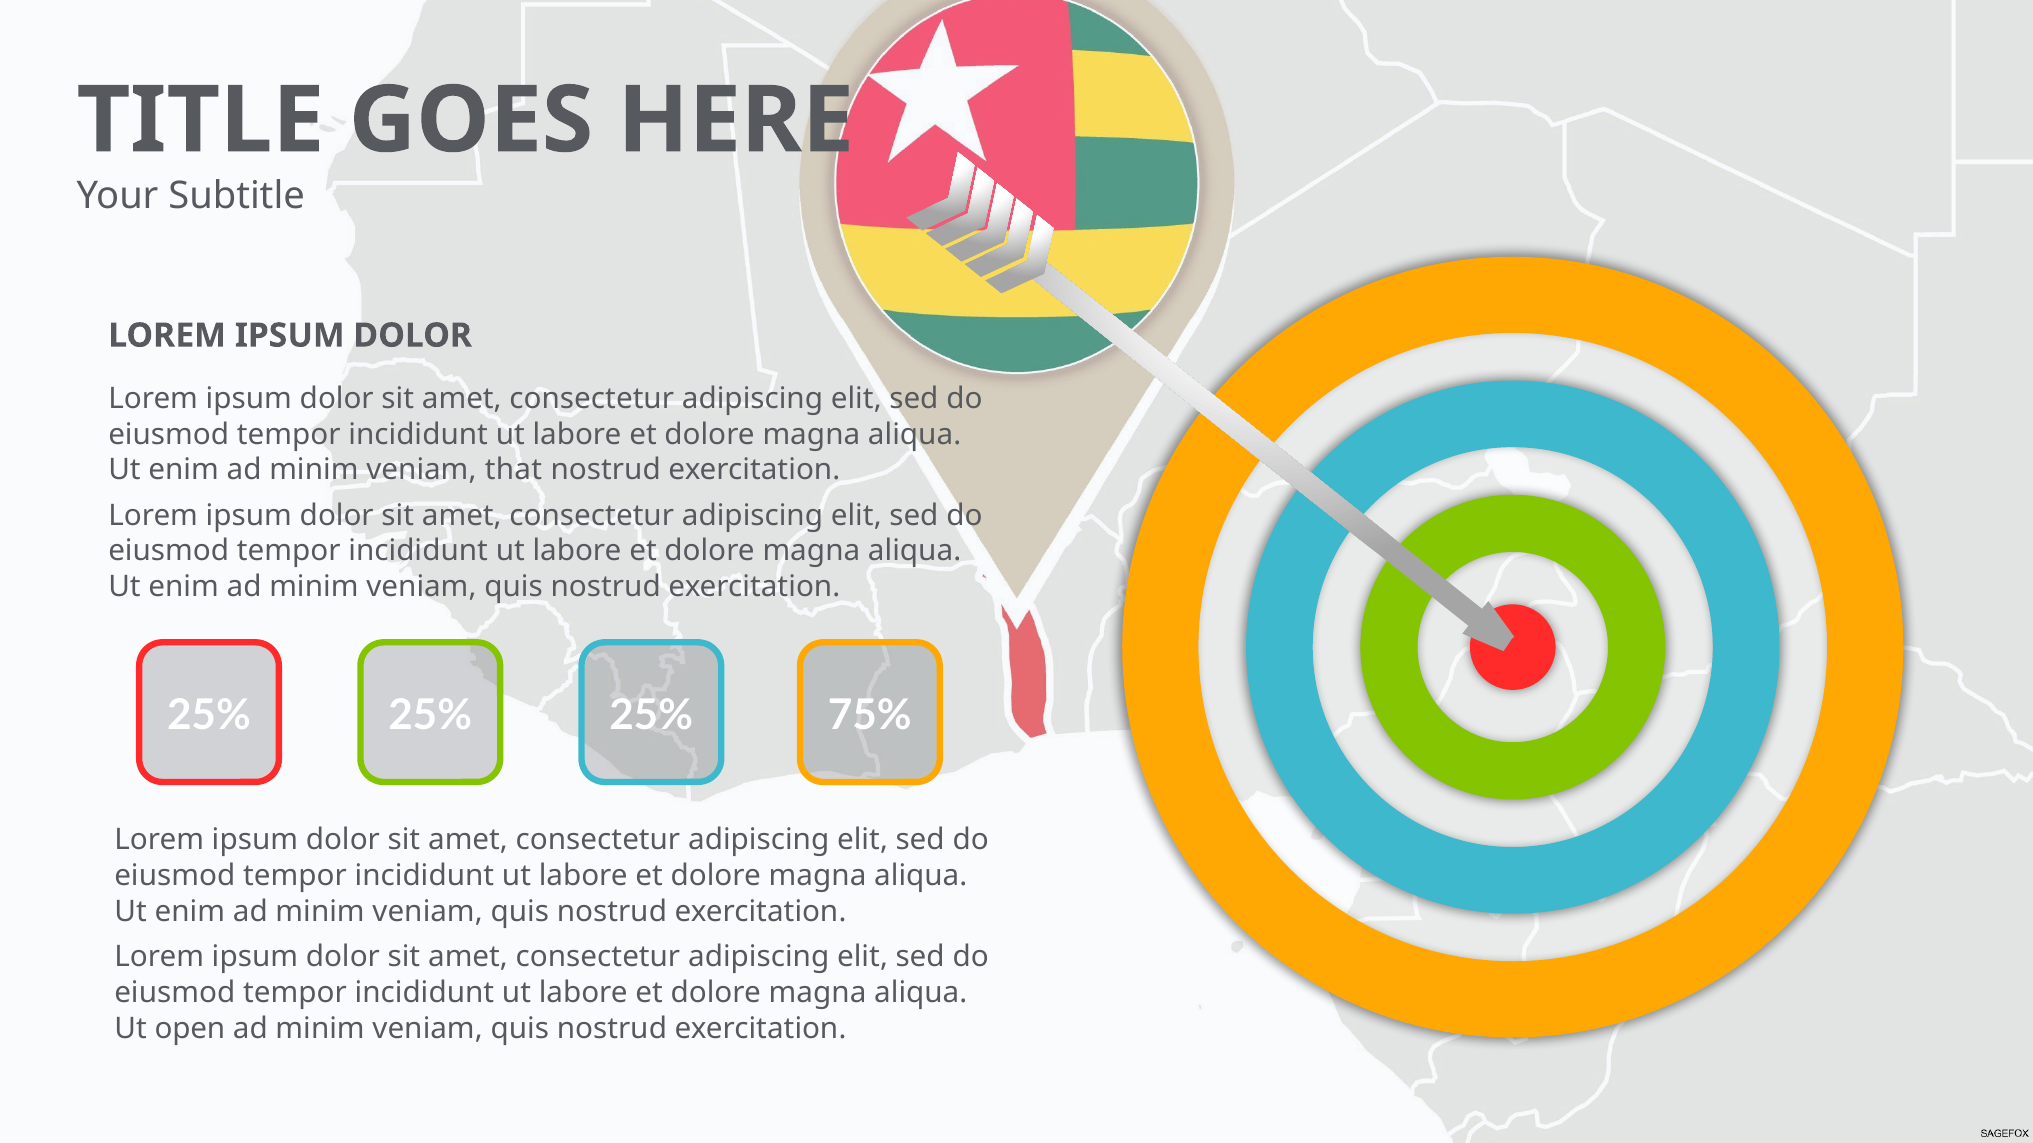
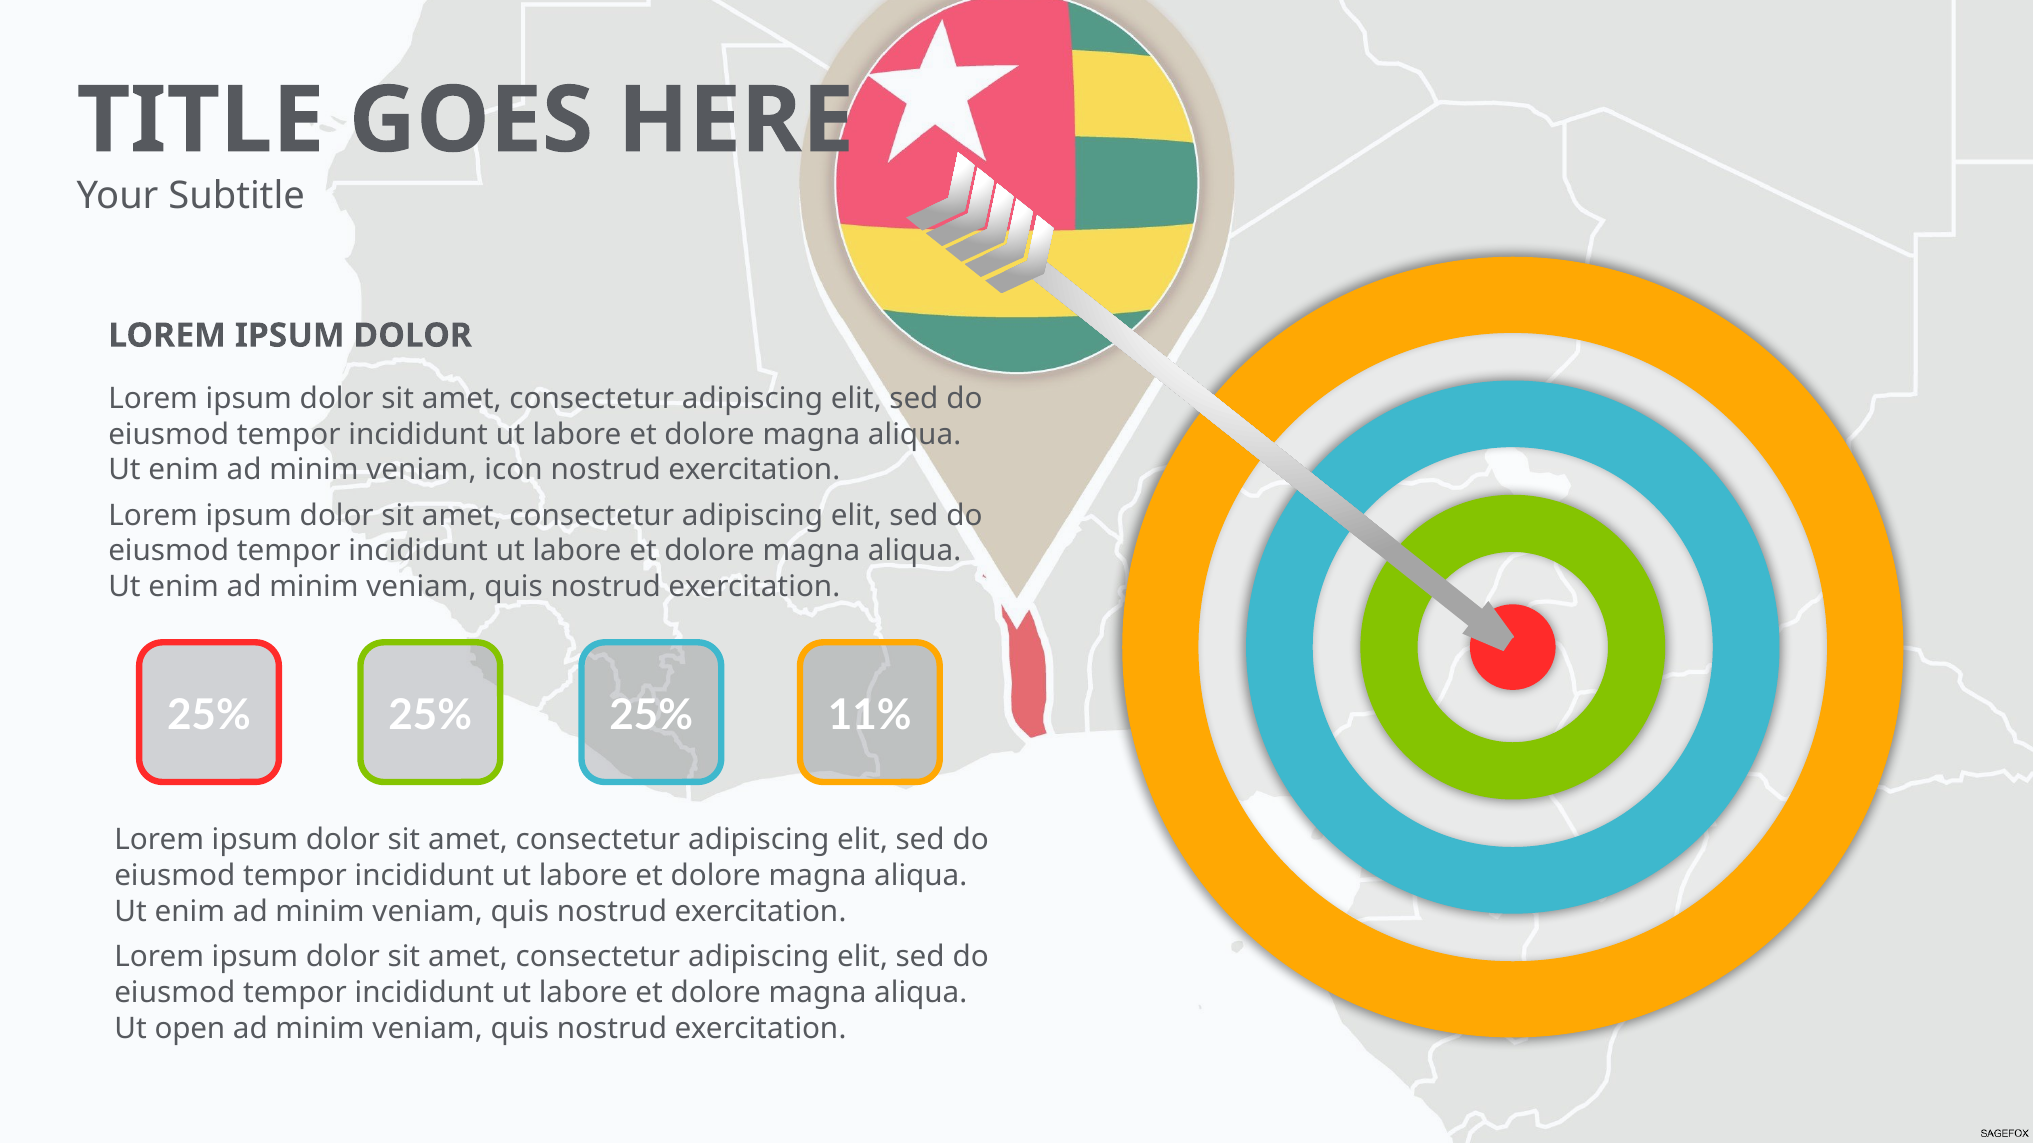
that: that -> icon (514, 470)
75%: 75% -> 11% (870, 715)
